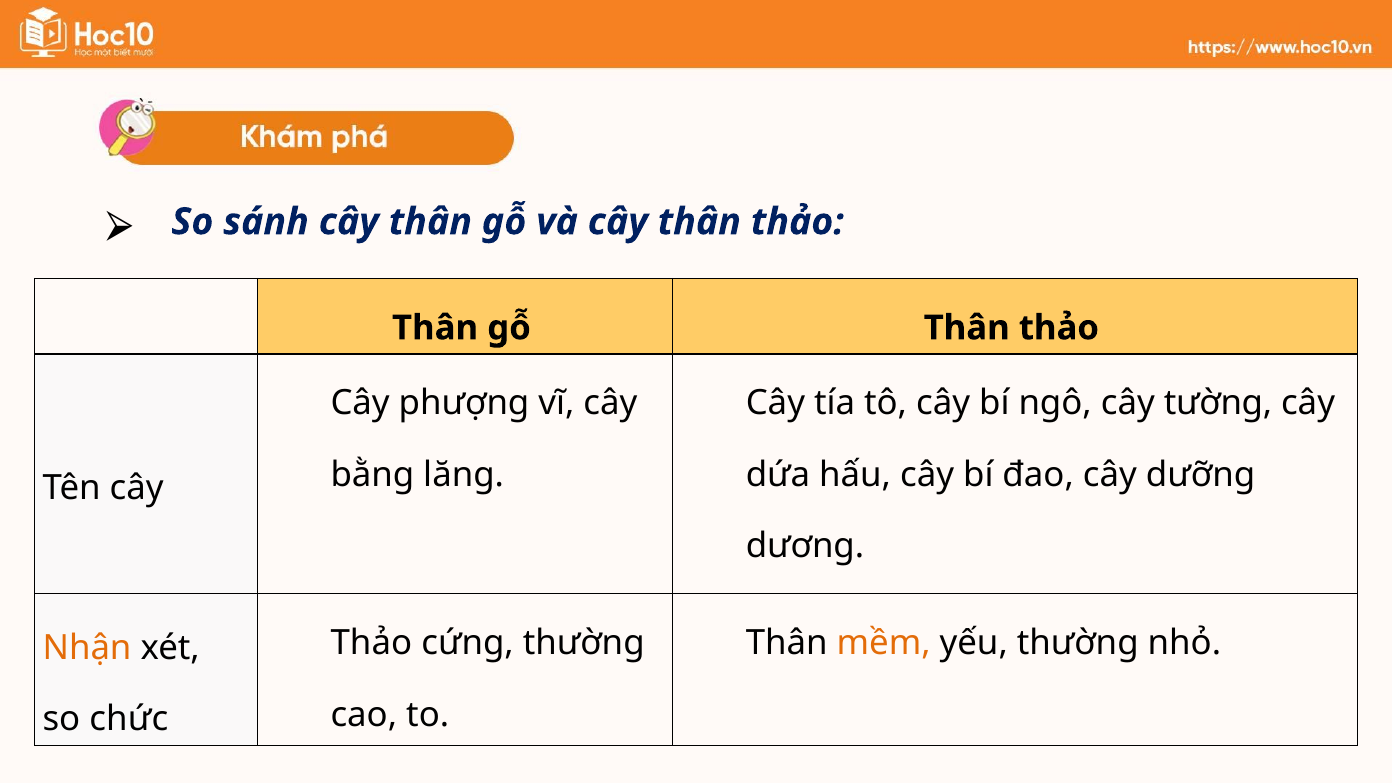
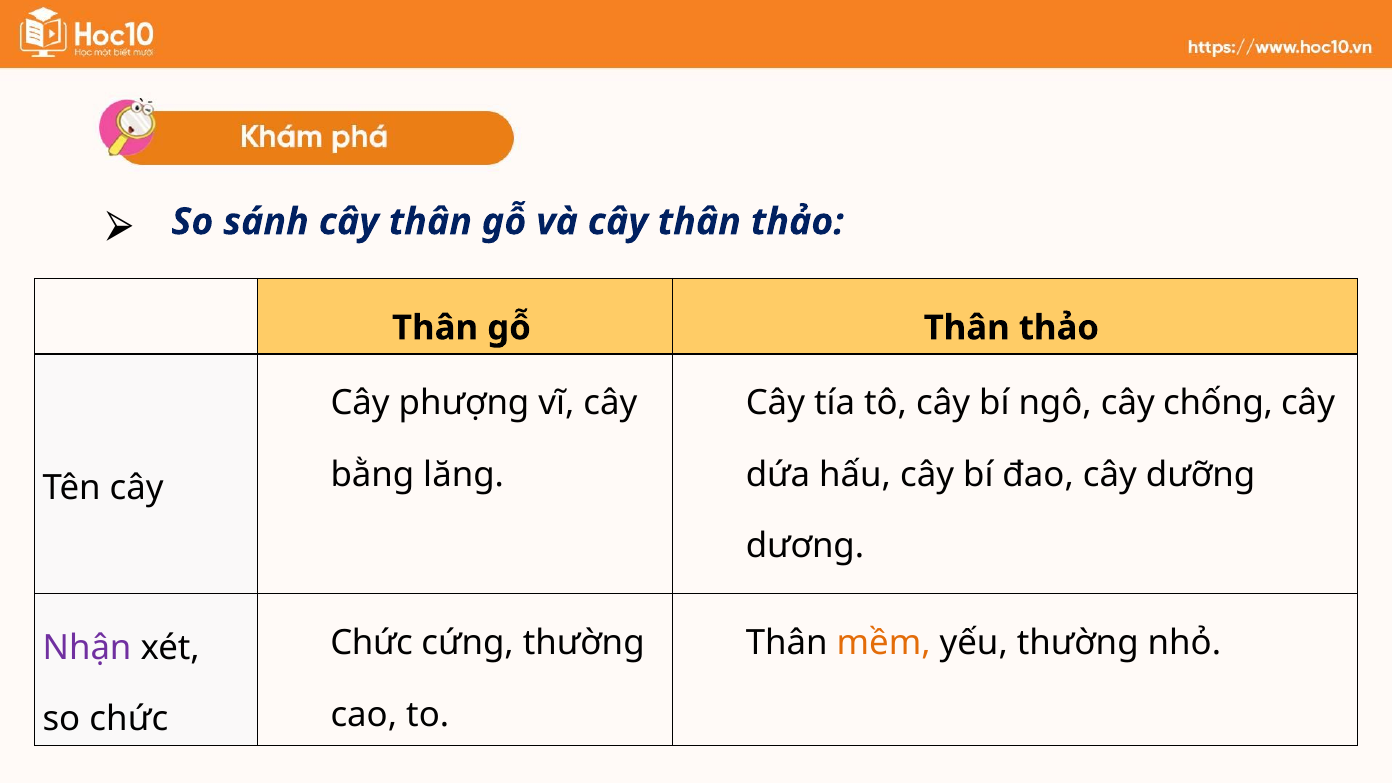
tường: tường -> chống (1218, 403)
Thảo: Thảo -> Chức (372, 643)
Nhận colour: orange -> purple (87, 648)
